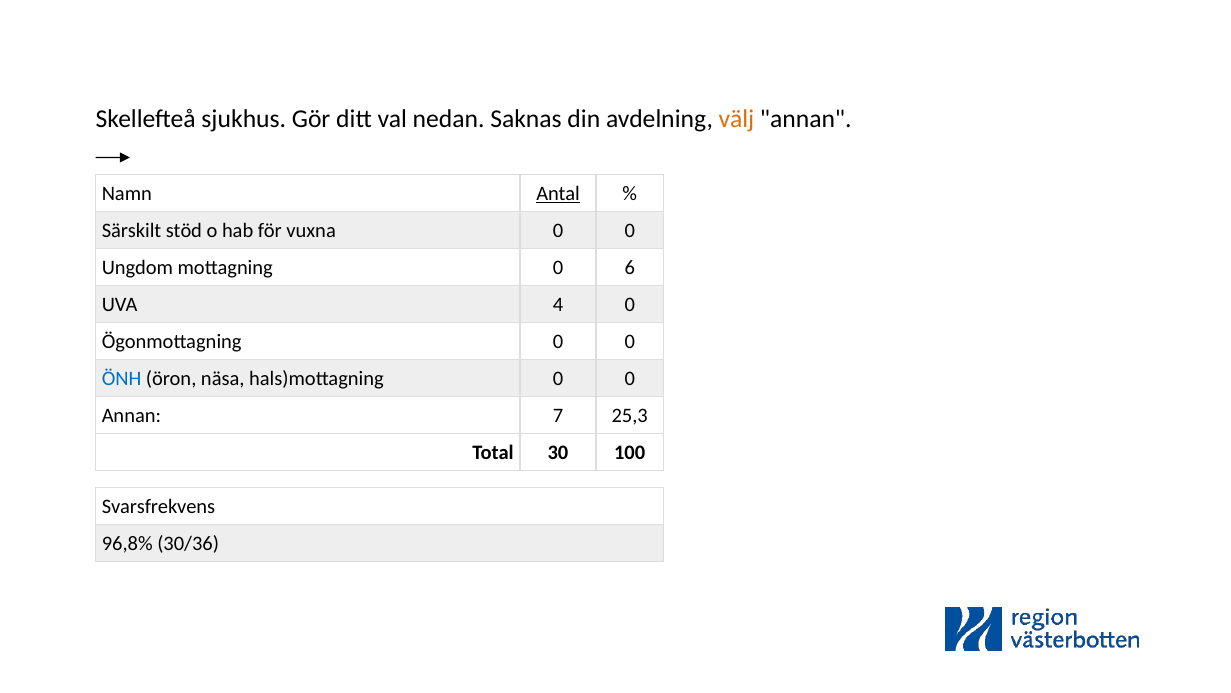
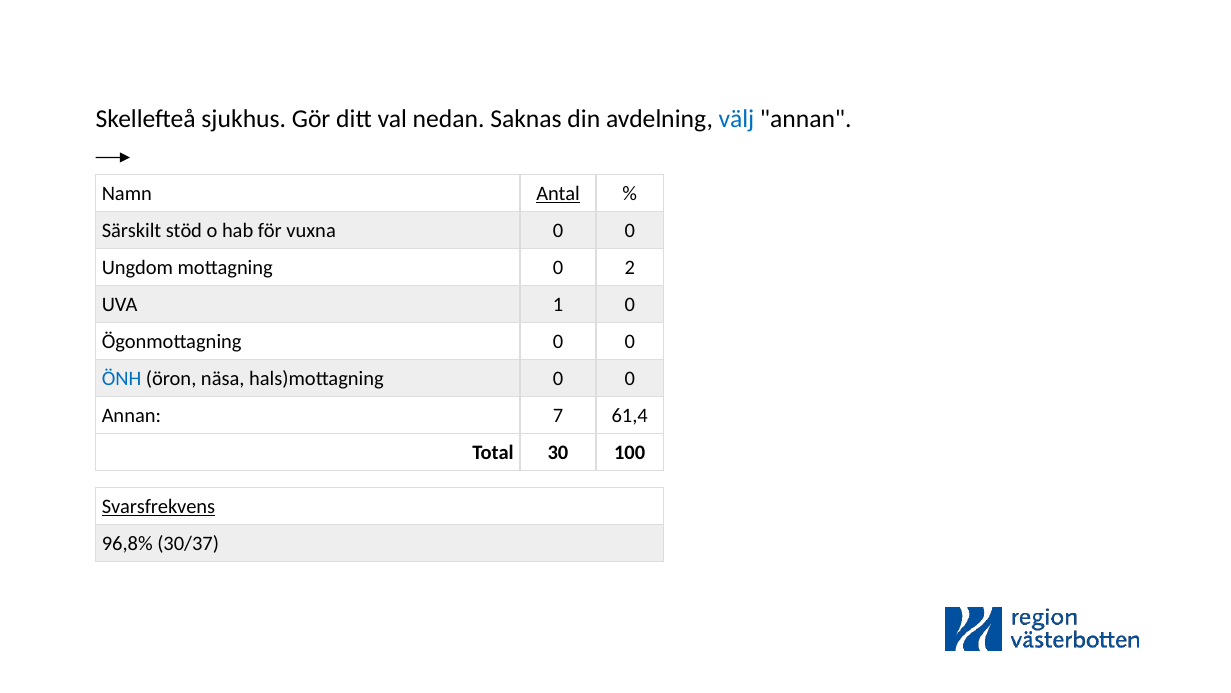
välj colour: orange -> blue (736, 119)
6: 6 -> 2 (630, 267)
4: 4 -> 1 (558, 304)
25,3: 25,3 -> 61,4 (630, 415)
Svarsfrekvens underline: none -> present (158, 506)
30/36: 30/36 -> 30/37 (188, 543)
